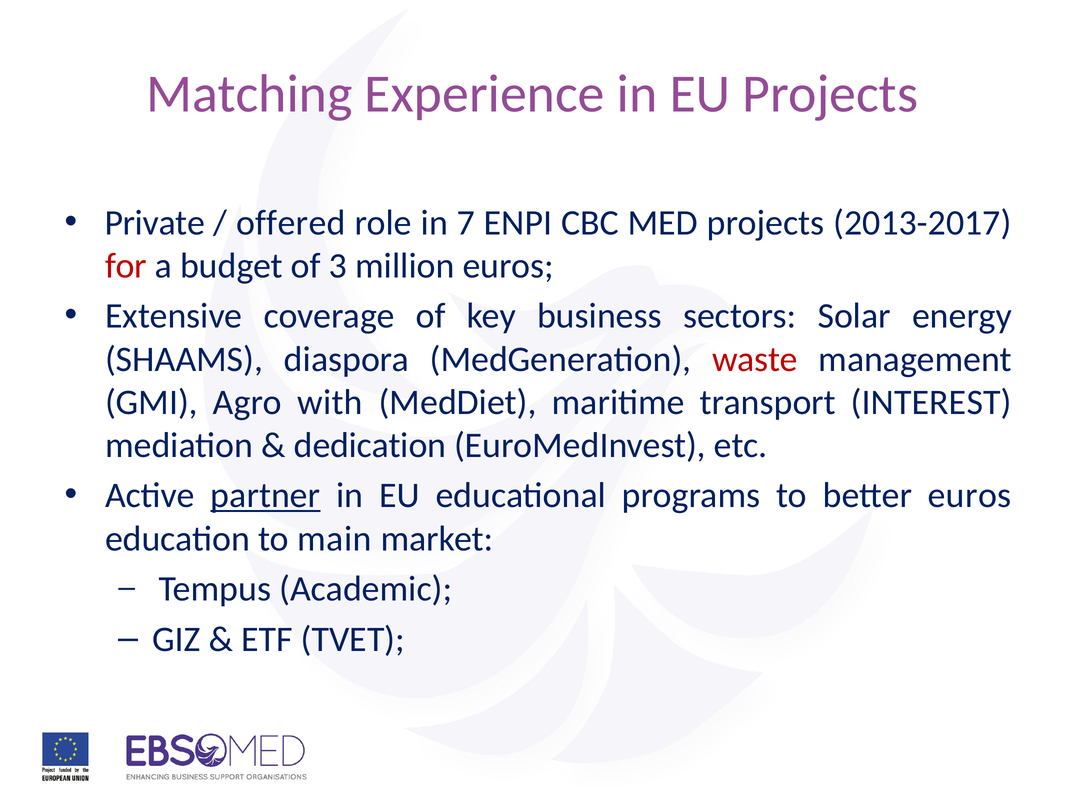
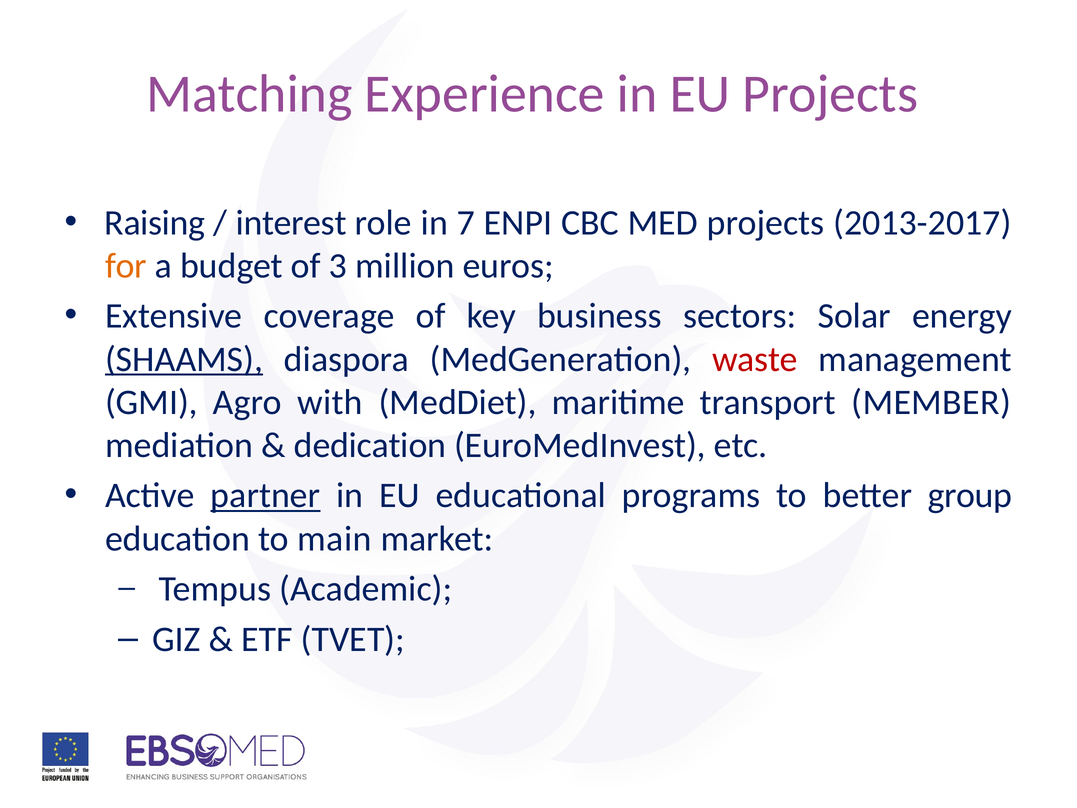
Private: Private -> Raising (155, 223)
offered: offered -> interest (291, 223)
for colour: red -> orange (126, 266)
SHAAMS underline: none -> present (184, 359)
INTEREST: INTEREST -> MEMBER (931, 402)
better euros: euros -> group (970, 495)
